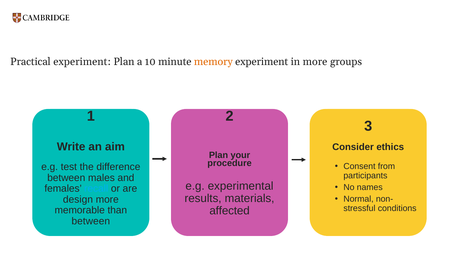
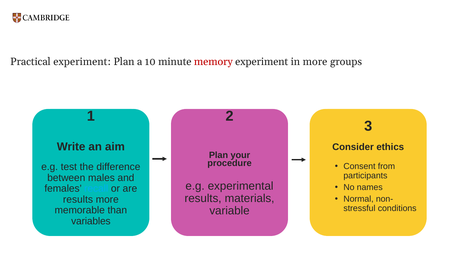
memory colour: orange -> red (213, 62)
design: design -> results (78, 200)
affected: affected -> variable (230, 211)
between: between -> variables (91, 221)
